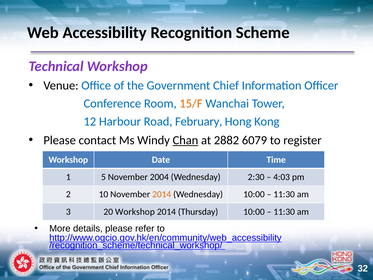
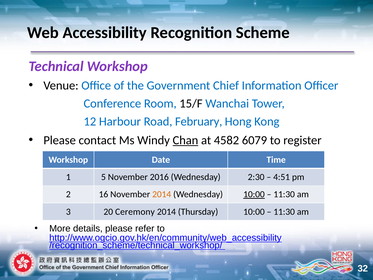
15/F colour: orange -> black (191, 103)
2882: 2882 -> 4582 (226, 140)
2004: 2004 -> 2016 (159, 177)
4:03: 4:03 -> 4:51 (282, 177)
10: 10 -> 16 (103, 194)
10:00 underline: none -> present (254, 194)
20 Workshop: Workshop -> Ceremony (135, 211)
